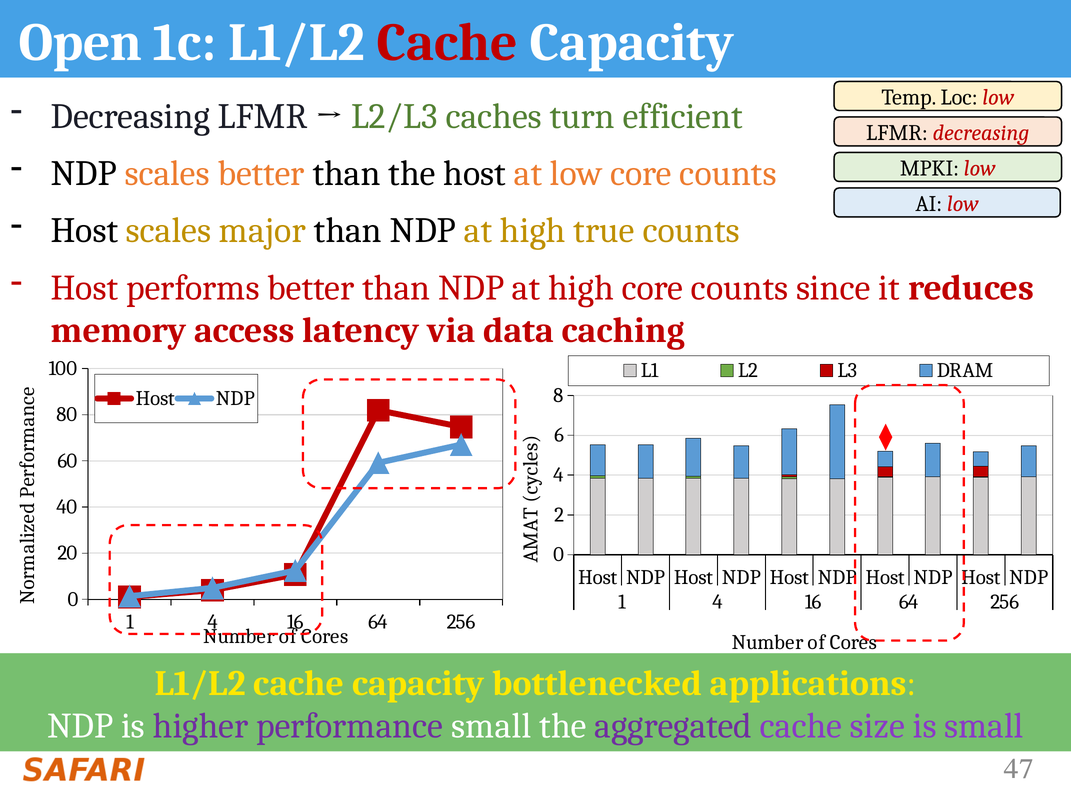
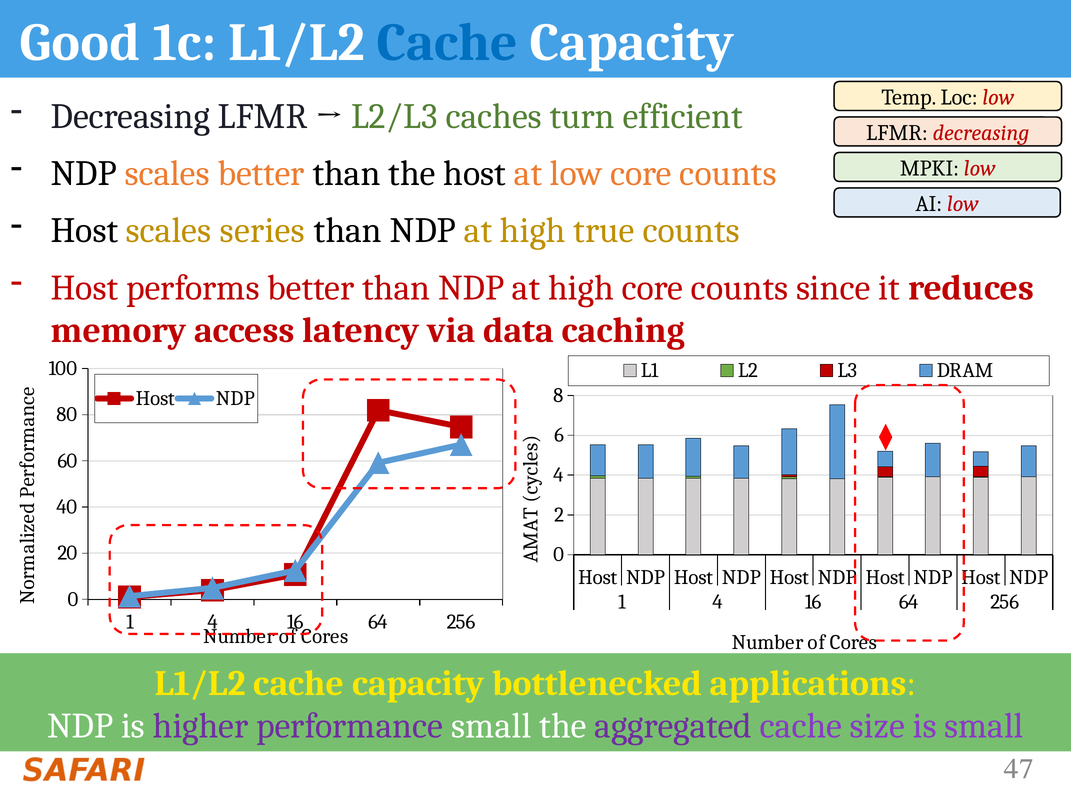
Open: Open -> Good (80, 42)
Cache colour: red -> blue (447, 42)
major: major -> series (262, 230)
